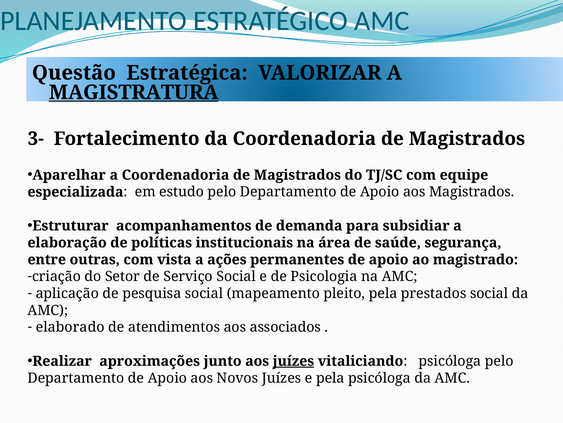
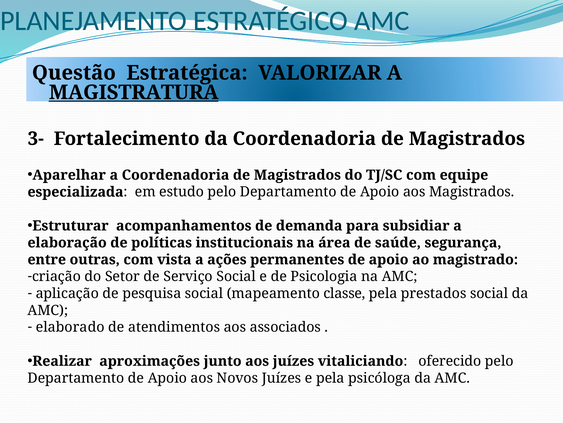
pleito: pleito -> classe (344, 293)
juízes underline: present -> none (293, 361)
vitaliciando psicóloga: psicóloga -> oferecido (450, 361)
